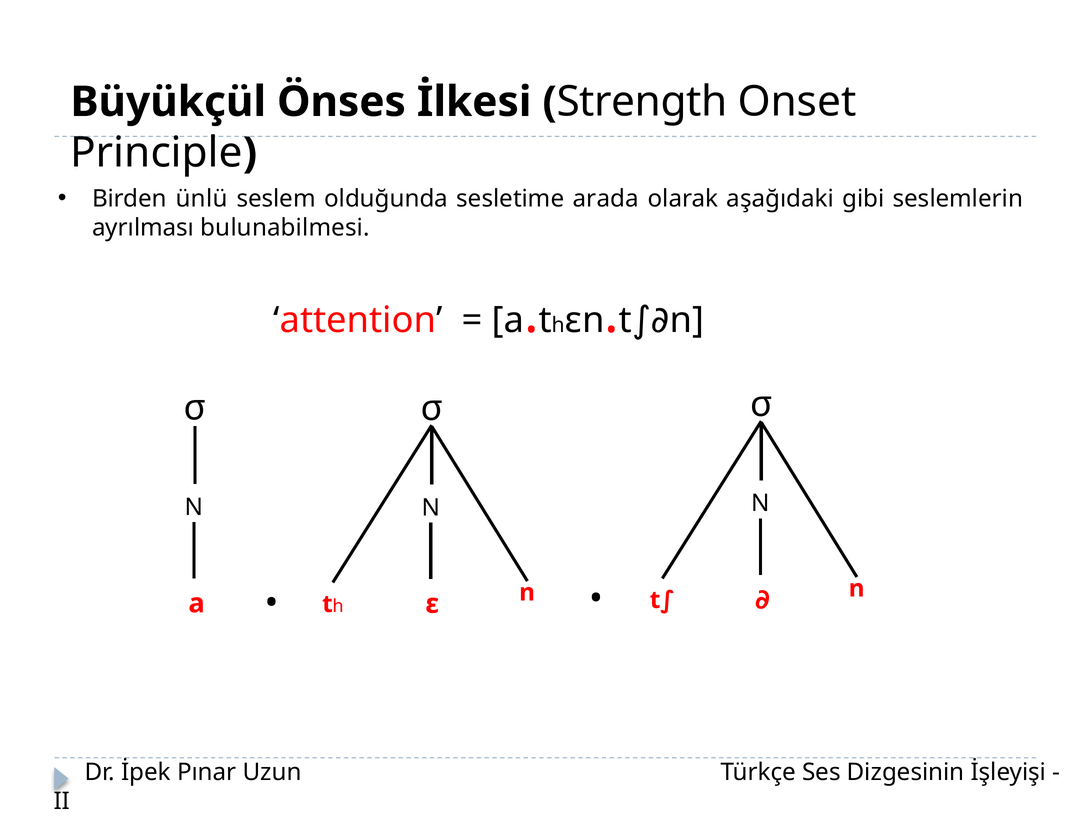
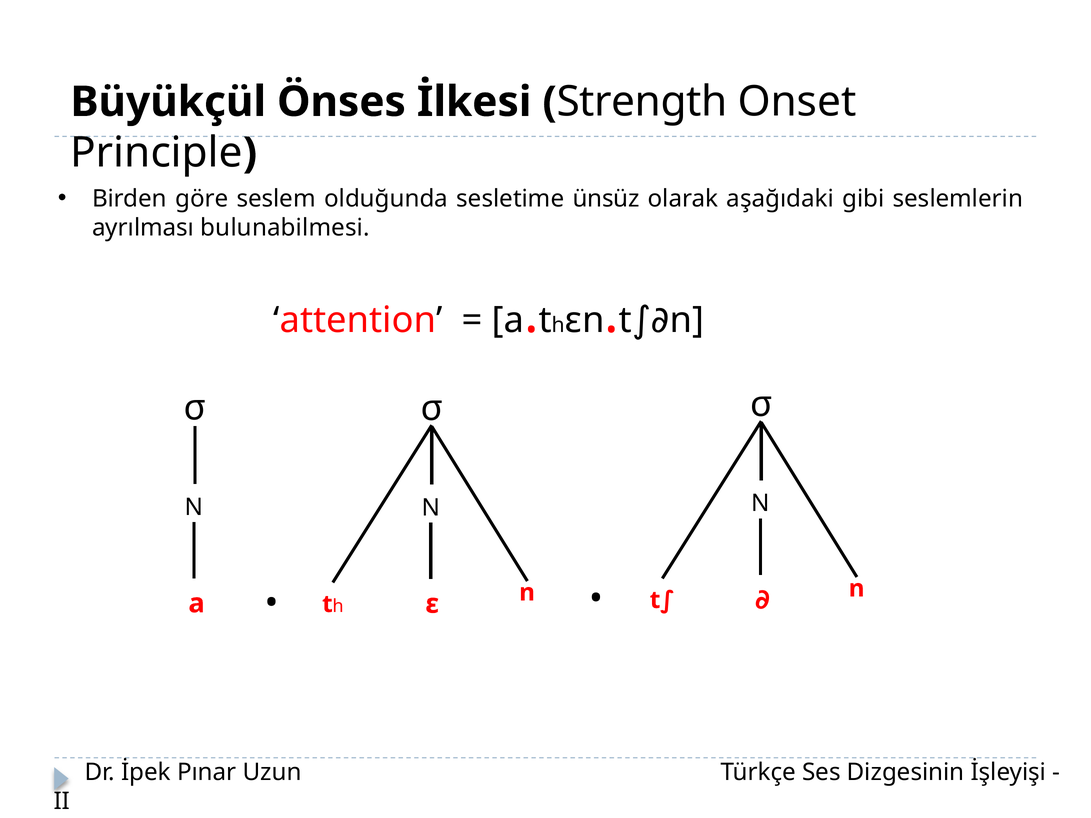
ünlü: ünlü -> göre (202, 199)
arada: arada -> ünsüz (606, 199)
